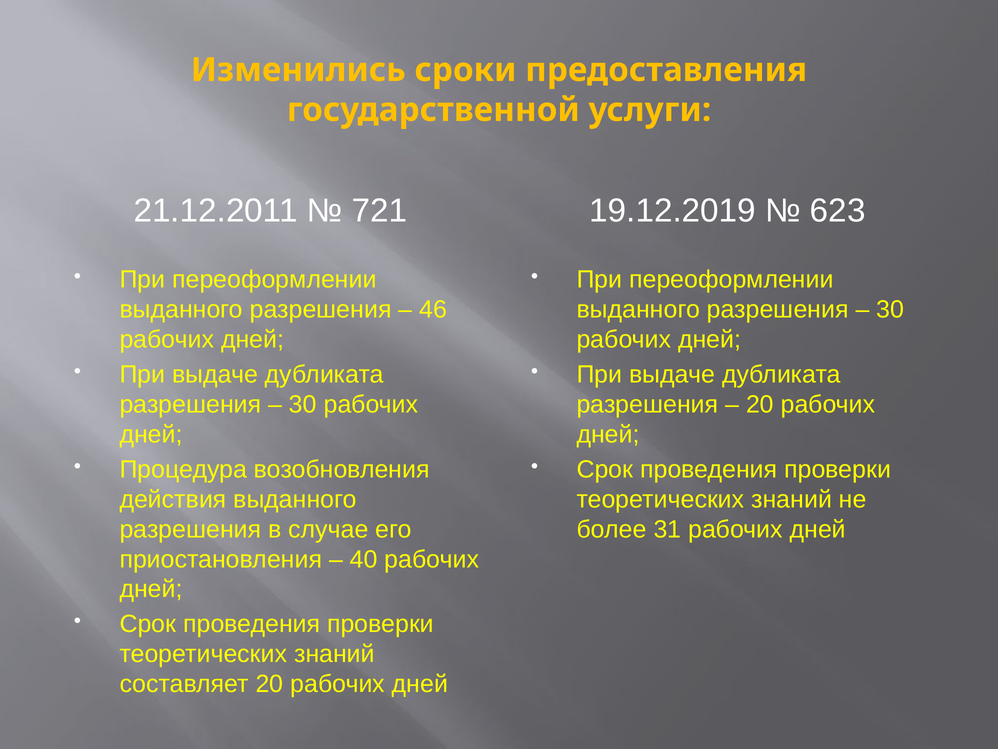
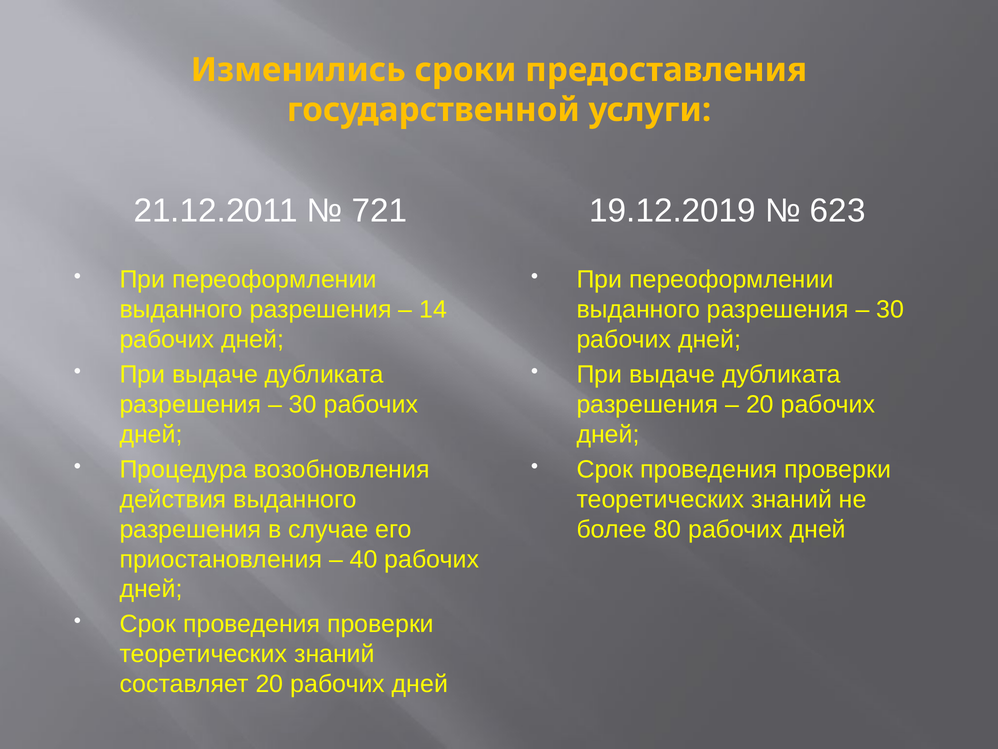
46: 46 -> 14 (433, 309)
31: 31 -> 80 (667, 529)
